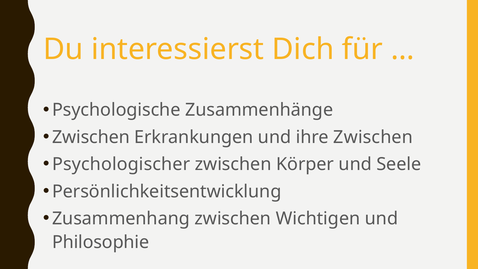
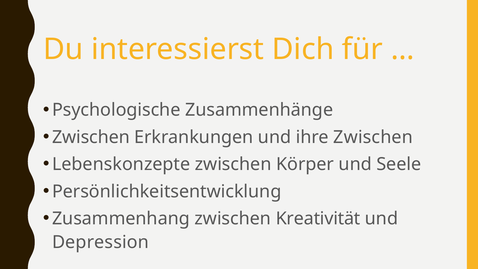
Psychologischer: Psychologischer -> Lebenskonzepte (121, 164)
Wichtigen: Wichtigen -> Kreativität (318, 219)
Philosophie: Philosophie -> Depression (100, 242)
